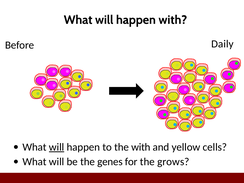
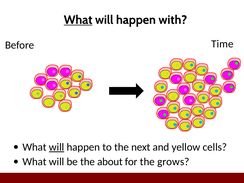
What underline: none -> present (78, 20)
Daily: Daily -> Time (222, 44)
the with: with -> next (141, 147)
genes: genes -> about (110, 162)
